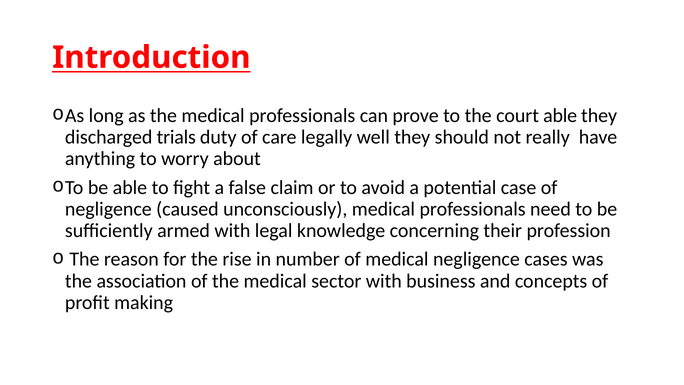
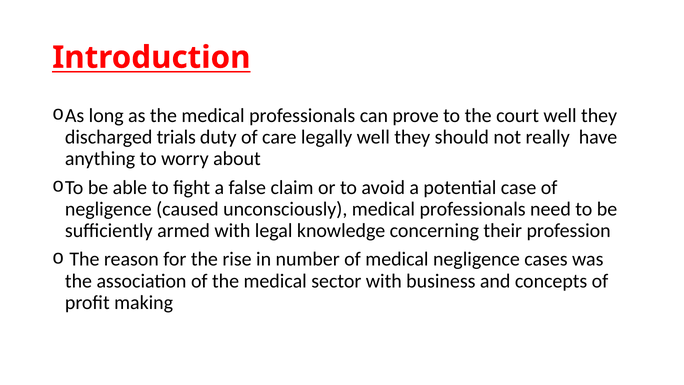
court able: able -> well (560, 116)
